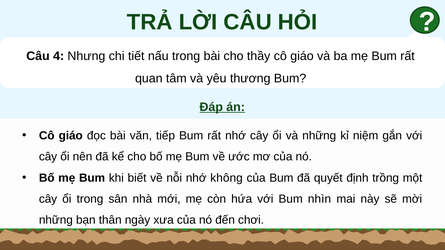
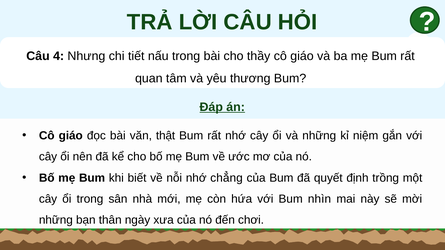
tiếp: tiếp -> thật (166, 136)
không: không -> chẳng (227, 178)
